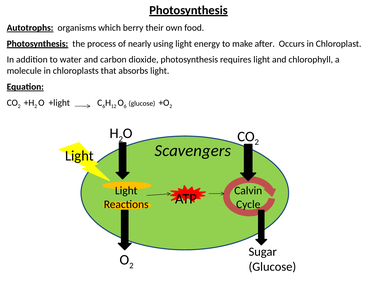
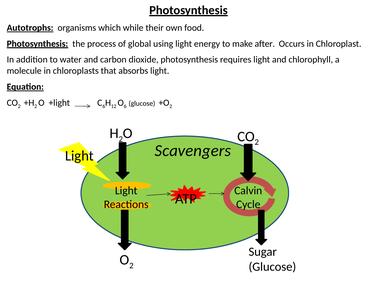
berry: berry -> while (133, 28)
nearly: nearly -> global (140, 44)
